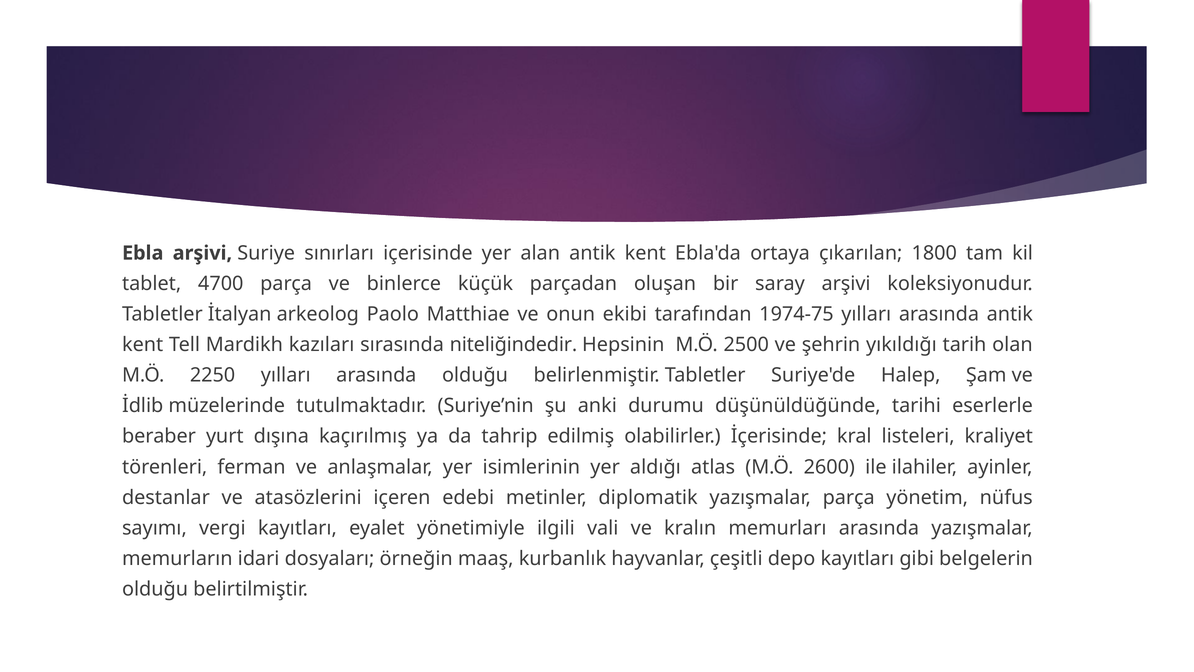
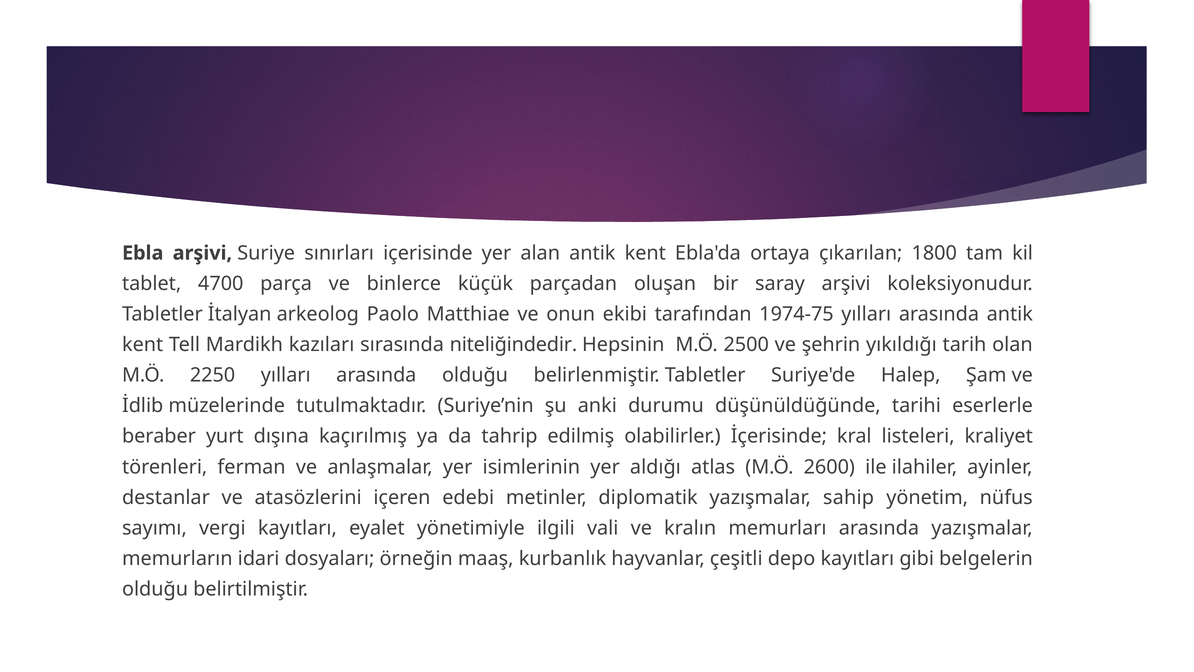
yazışmalar parça: parça -> sahip (849, 497)
